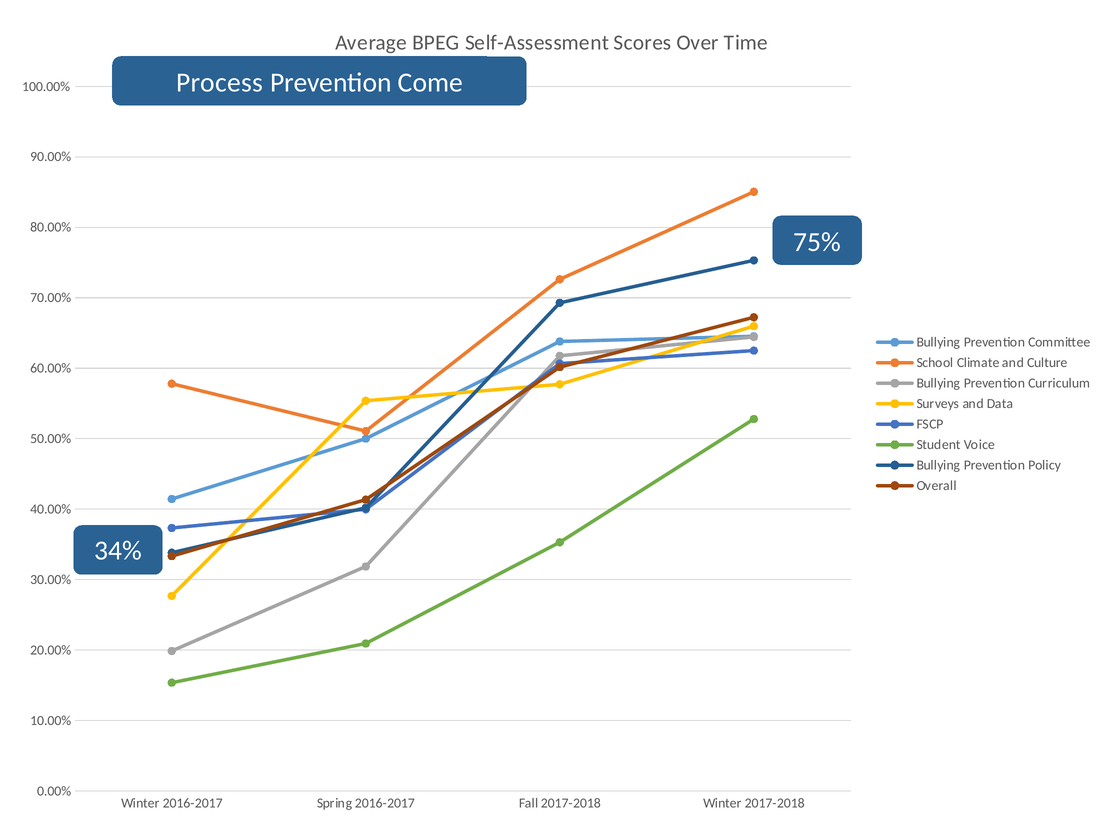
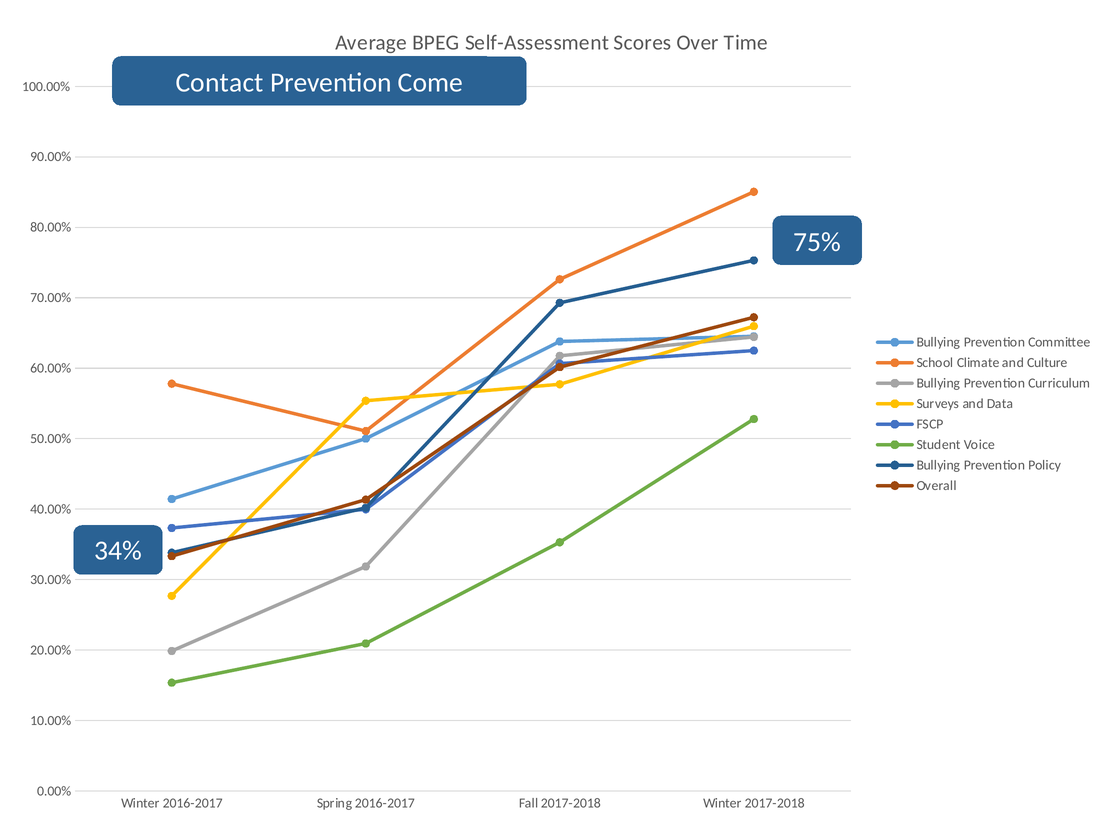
Process: Process -> Contact (220, 83)
